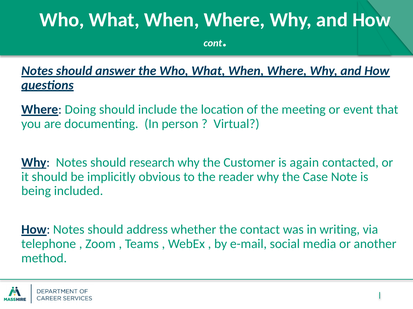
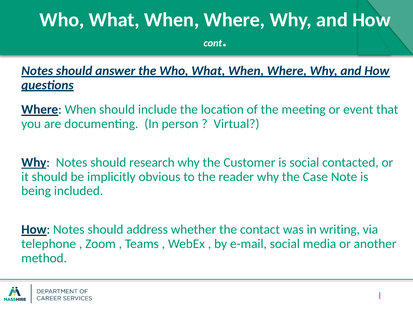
Where Doing: Doing -> When (80, 110)
is again: again -> social (304, 163)
